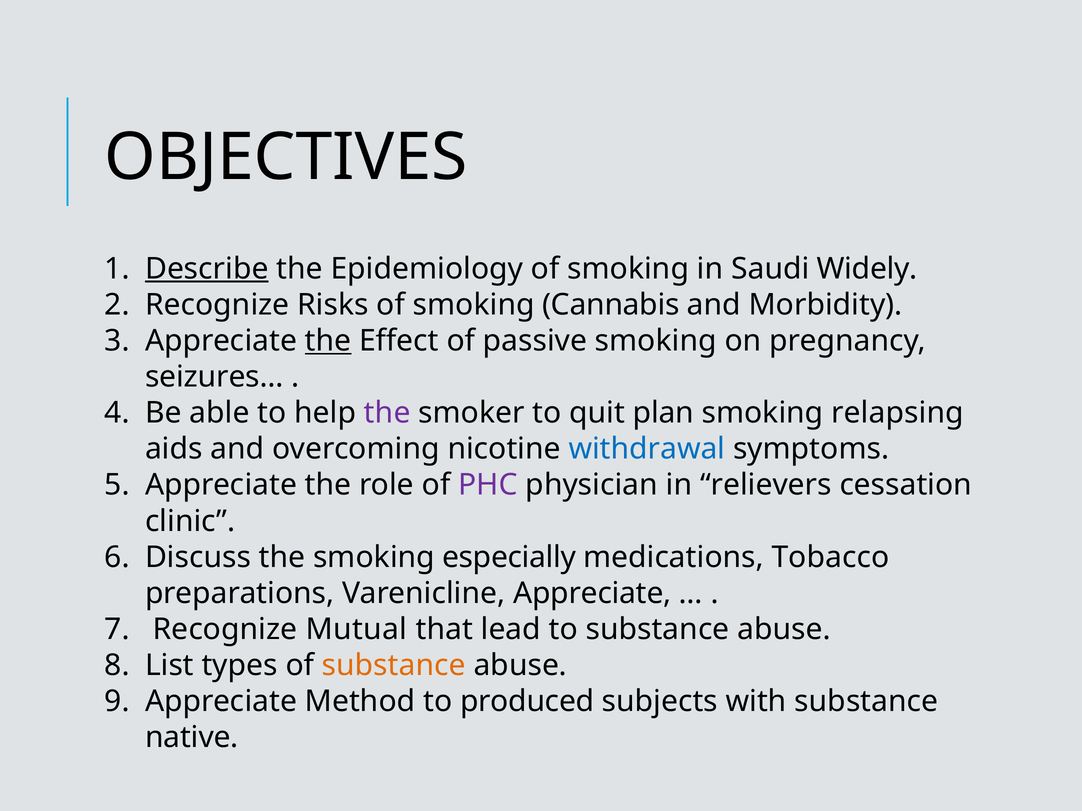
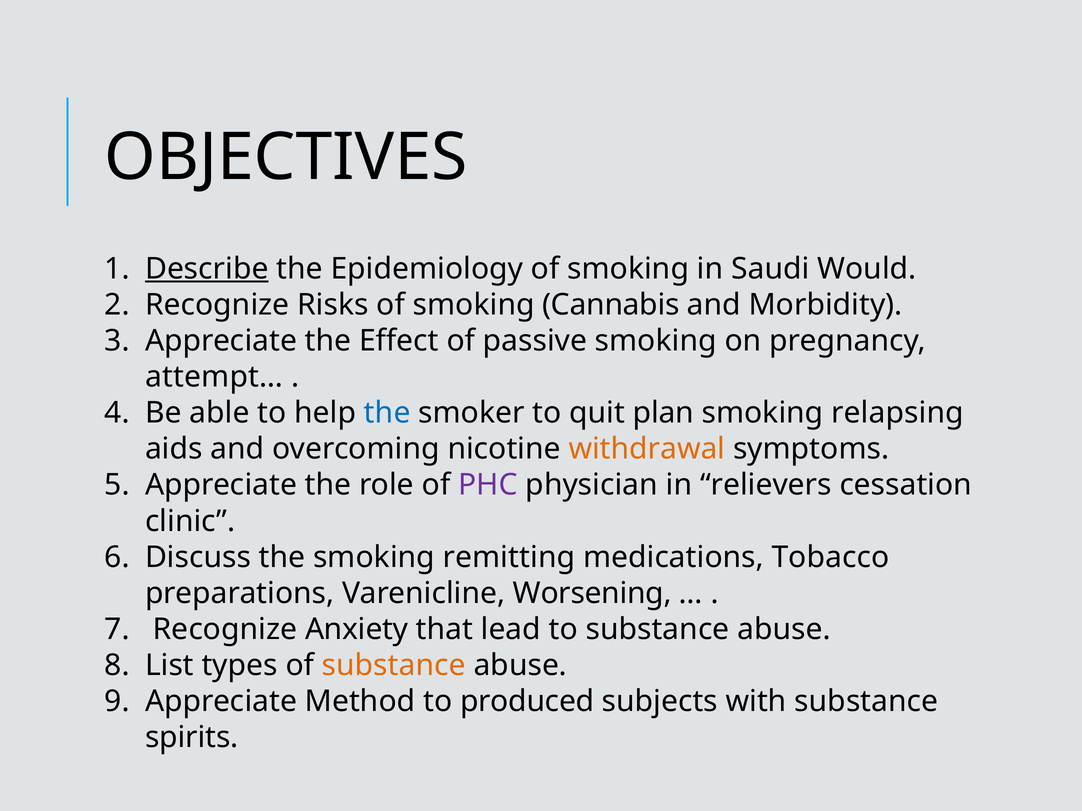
Widely: Widely -> Would (867, 269)
the underline: present -> none (328, 341)
seizures…: seizures… -> attempt… (214, 377)
the colour: purple -> blue (387, 413)
withdrawal colour: blue -> orange (647, 449)
especially: especially -> remitting (509, 558)
Varenicline Appreciate: Appreciate -> Worsening (592, 594)
Mutual: Mutual -> Anxiety (357, 630)
native: native -> spirits (192, 738)
